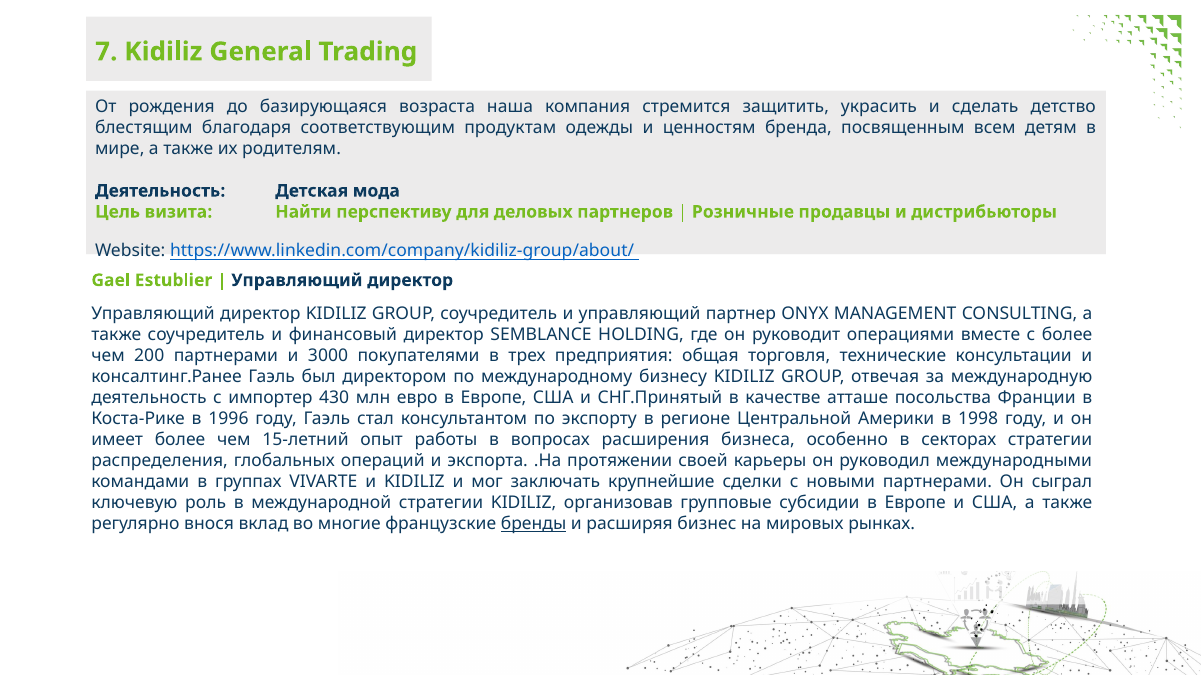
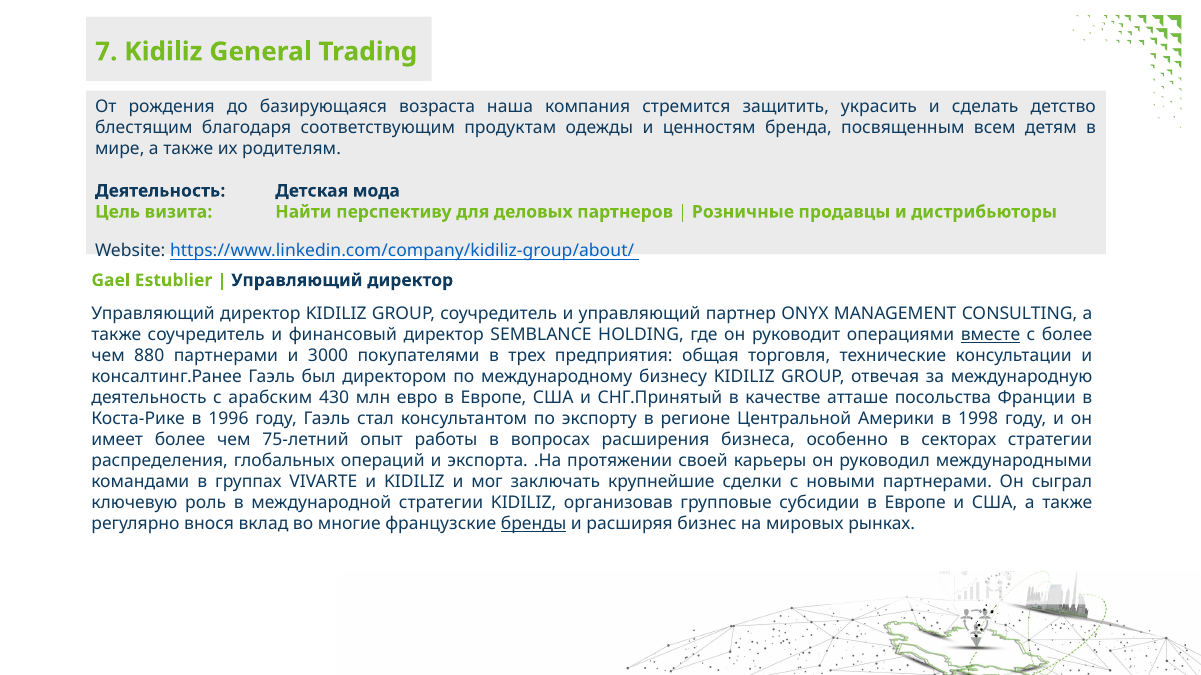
вместе underline: none -> present (991, 335)
200: 200 -> 880 (149, 356)
импортер: импортер -> арабским (270, 398)
15-летний: 15-летний -> 75-летний (306, 440)
